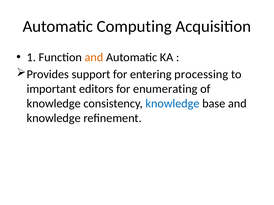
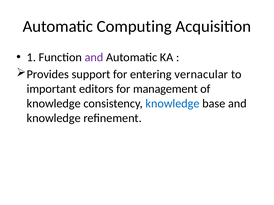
and colour: orange -> purple (94, 57)
processing: processing -> vernacular (201, 75)
enumerating: enumerating -> management (165, 89)
